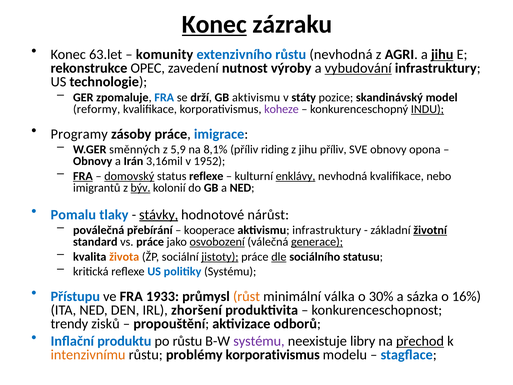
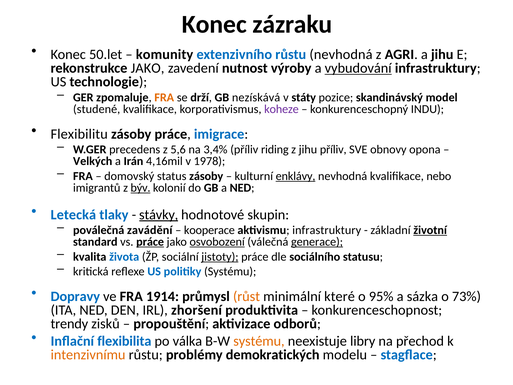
Konec underline: present -> none (214, 24)
63.let: 63.let -> 50.let (106, 54)
jihu underline: present -> none (442, 54)
rekonstrukce OPEC: OPEC -> JAKO (148, 68)
FRA colour: blue -> orange (164, 97)
GB aktivismu: aktivismu -> nezískává (256, 97)
reformy: reformy -> studené (97, 109)
INDU underline: present -> none (427, 109)
Programy: Programy -> Flexibilitu (79, 134)
směnných: směnných -> precedens (135, 149)
5,9: 5,9 -> 5,6 (178, 149)
8,1%: 8,1% -> 3,4% (215, 149)
Obnovy: Obnovy -> Velkých (93, 161)
3,16mil: 3,16mil -> 4,16mil (164, 161)
1952: 1952 -> 1978 (209, 161)
FRA underline: present -> none (83, 176)
domovský underline: present -> none (129, 176)
status reflexe: reflexe -> zásoby (206, 176)
Pomalu: Pomalu -> Letecká (73, 215)
nárůst: nárůst -> skupin (268, 215)
přebírání: přebírání -> zavádění (150, 230)
práce underline: none -> present (150, 242)
života colour: orange -> blue (124, 257)
dle underline: present -> none (279, 257)
Přístupu: Přístupu -> Dopravy (75, 296)
1933: 1933 -> 1914 (163, 296)
válka: válka -> které (340, 296)
30%: 30% -> 95% (381, 296)
16%: 16% -> 73% (466, 296)
produktu: produktu -> flexibilita (124, 341)
po růstu: růstu -> válka (187, 341)
systému colour: purple -> orange (259, 341)
přechod underline: present -> none (420, 341)
problémy korporativismus: korporativismus -> demokratických (273, 355)
